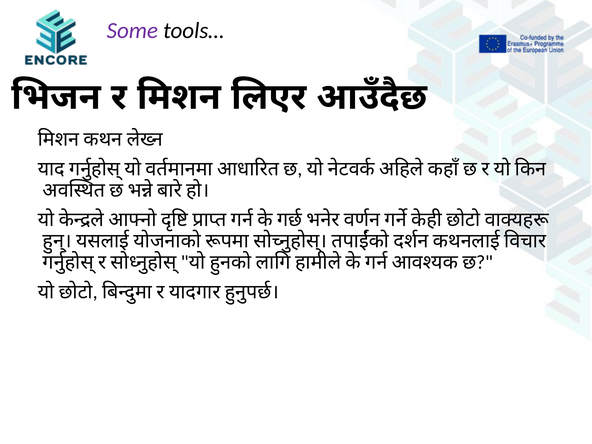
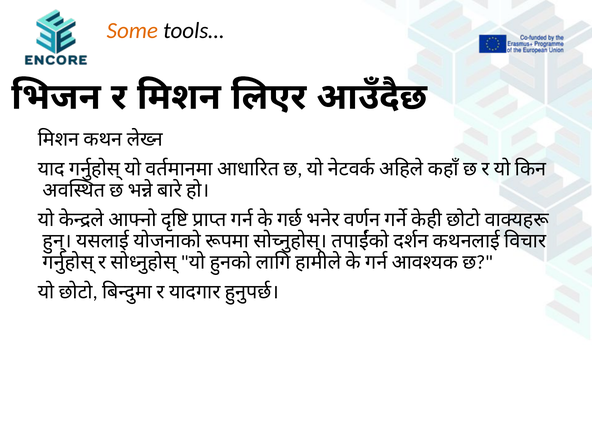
Some colour: purple -> orange (132, 31)
